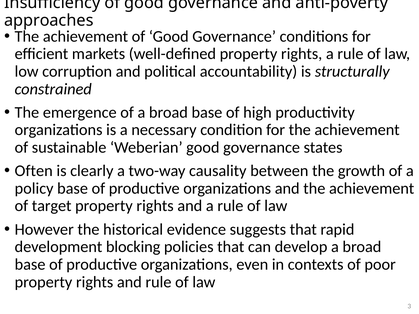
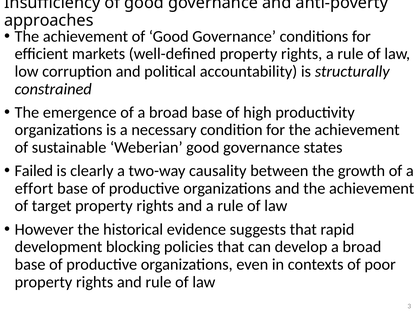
Often: Often -> Failed (34, 171)
policy: policy -> effort (34, 189)
